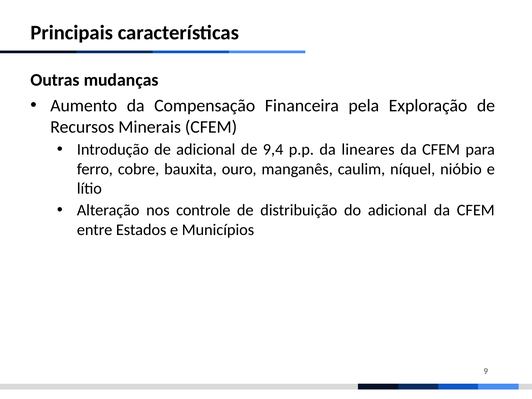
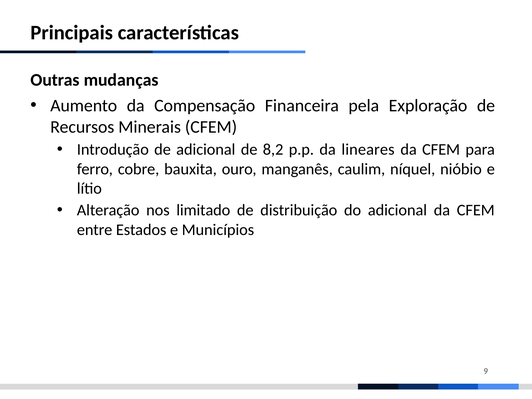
9,4: 9,4 -> 8,2 (273, 150)
controle: controle -> limitado (203, 210)
